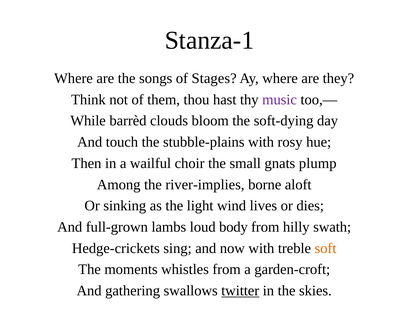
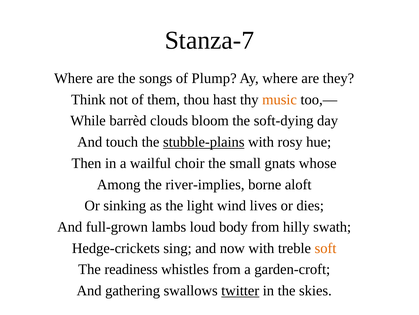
Stanza-1: Stanza-1 -> Stanza-7 (209, 40)
Stages: Stages -> Plump (214, 78)
music colour: purple -> orange (280, 99)
stubble-plains underline: none -> present (204, 142)
plump: plump -> whose (318, 163)
moments: moments -> readiness (131, 269)
